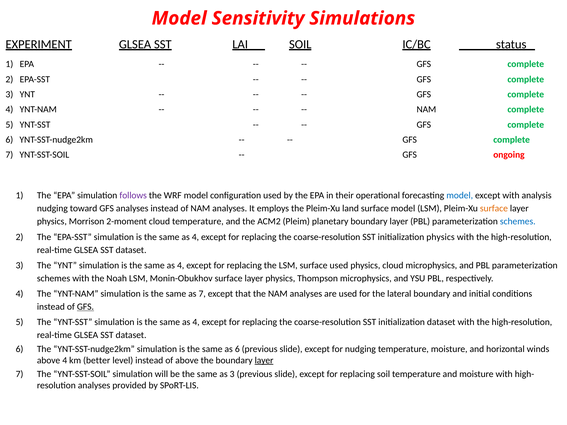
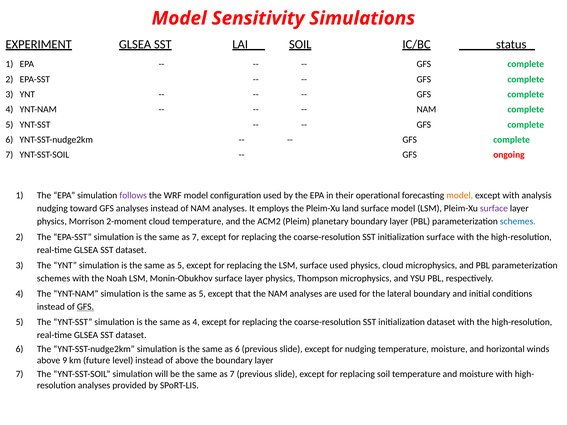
model colour: blue -> orange (460, 196)
surface colour: orange -> purple (494, 209)
4: 4 -> 7 (195, 237)
initialization physics: physics -> surface (441, 237)
4: 4 -> 5 (181, 265)
7: 7 -> 5 (202, 294)
above 4: 4 -> 9 (65, 360)
better: better -> future (97, 360)
layer underline: present -> none (264, 360)
3: 3 -> 7 (232, 374)
